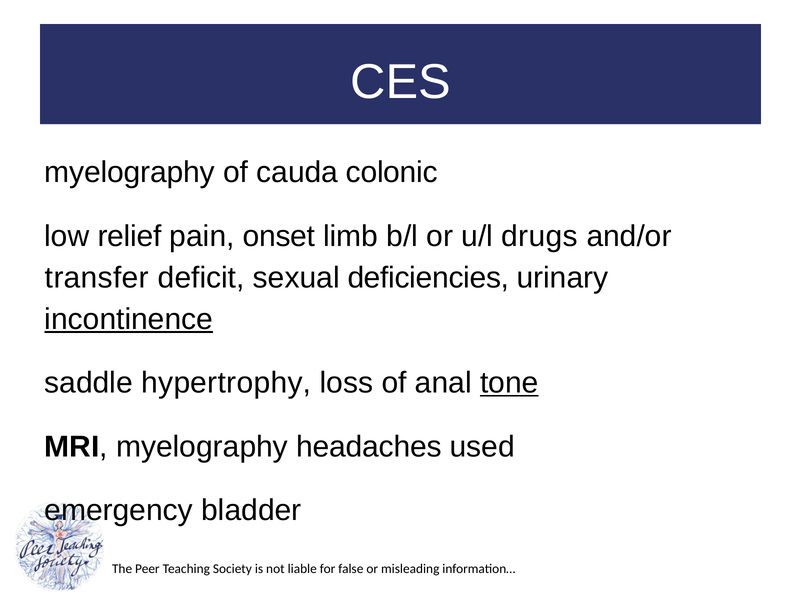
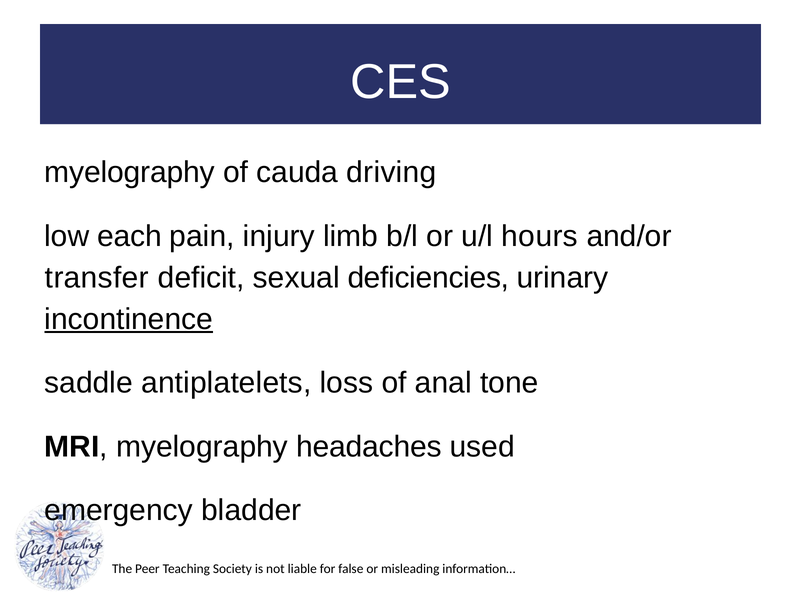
colonic: colonic -> driving (391, 172)
relief: relief -> each (130, 236)
onset: onset -> injury (279, 236)
drugs: drugs -> hours (540, 236)
hypertrophy: hypertrophy -> antiplatelets (226, 383)
tone underline: present -> none (509, 383)
